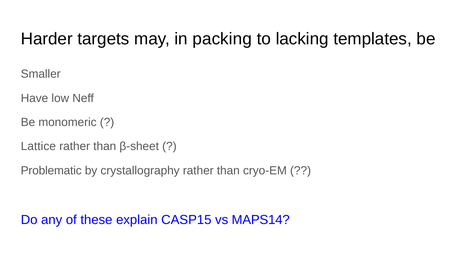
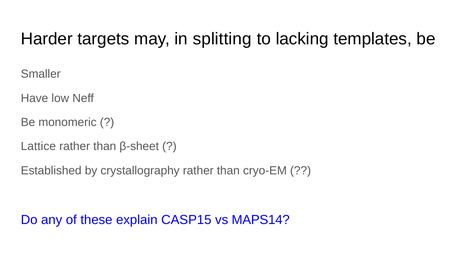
packing: packing -> splitting (222, 39)
Problematic: Problematic -> Established (51, 170)
